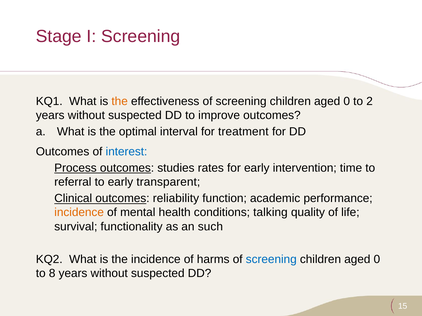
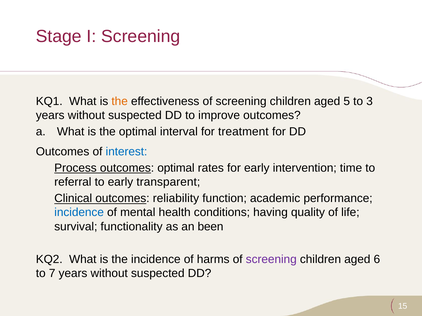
0: 0 -> 5 (347, 101)
2: 2 -> 3 (370, 101)
outcomes studies: studies -> optimal (176, 168)
incidence colour: orange -> blue (79, 213)
talking: talking -> having (270, 213)
such: such -> been (211, 227)
screening colour: blue -> purple (271, 260)
0: 0 -> 6 (377, 260)
8: 8 -> 7 (52, 274)
